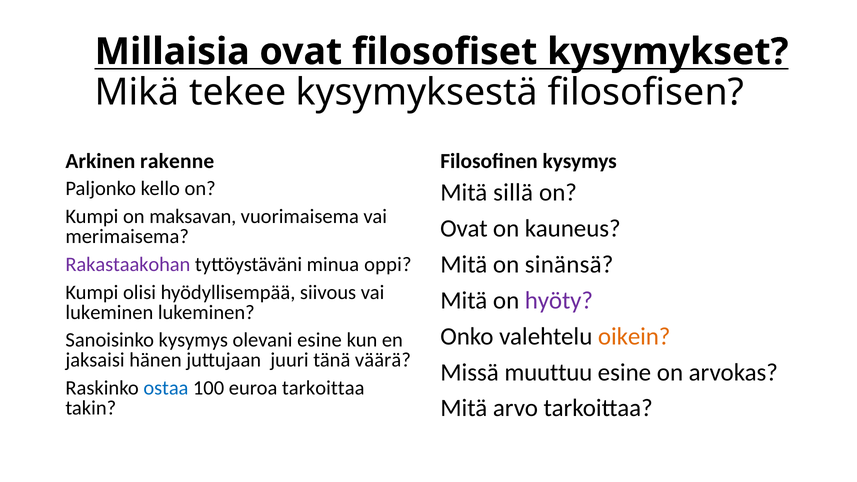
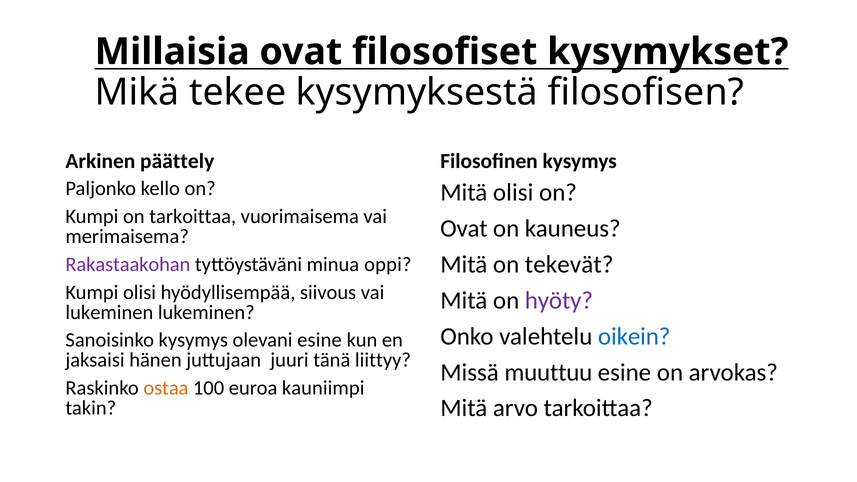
rakenne: rakenne -> päättely (177, 161)
Mitä sillä: sillä -> olisi (513, 193)
on maksavan: maksavan -> tarkoittaa (193, 216)
sinänsä: sinänsä -> tekevät (569, 265)
oikein colour: orange -> blue (634, 336)
väärä: väärä -> liittyy (383, 360)
ostaa colour: blue -> orange (166, 388)
euroa tarkoittaa: tarkoittaa -> kauniimpi (323, 388)
